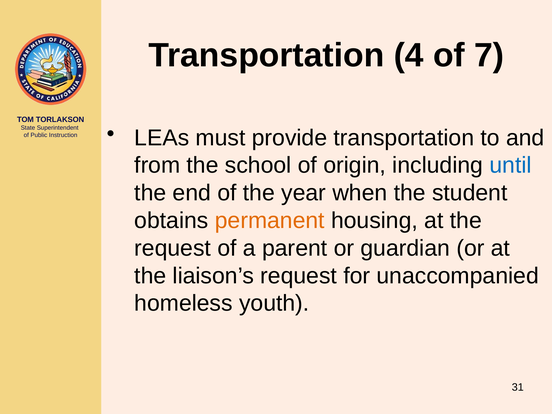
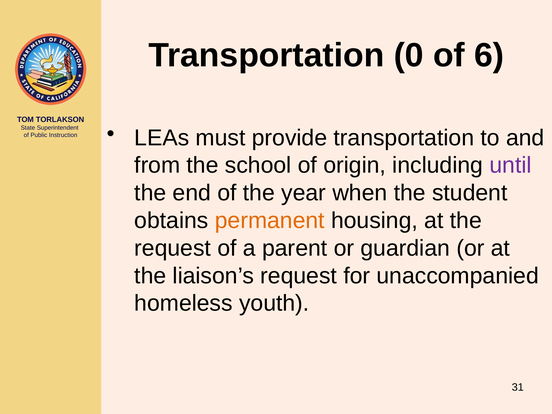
4: 4 -> 0 (409, 55)
7: 7 -> 6 (489, 55)
until colour: blue -> purple (511, 165)
